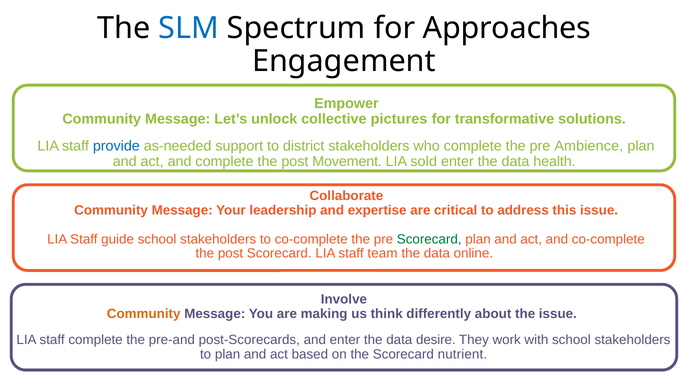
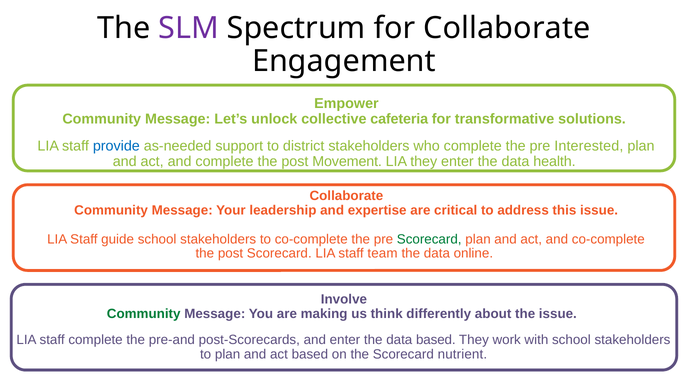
SLM colour: blue -> purple (188, 28)
for Approaches: Approaches -> Collaborate (507, 28)
pictures: pictures -> cafeteria (399, 119)
Ambience: Ambience -> Interested (589, 146)
LIA sold: sold -> they (424, 161)
Community colour: orange -> green (144, 314)
data desire: desire -> based (436, 340)
